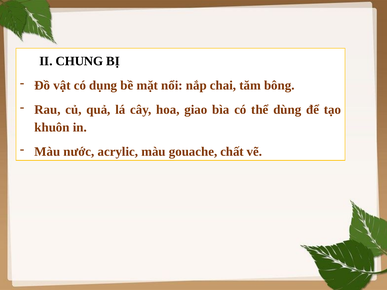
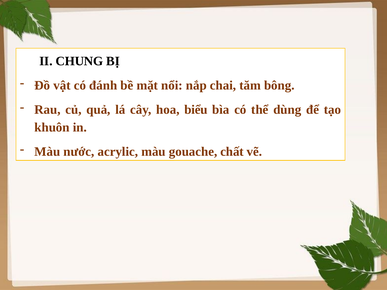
dụng: dụng -> đánh (103, 85)
giao: giao -> biểu (196, 110)
